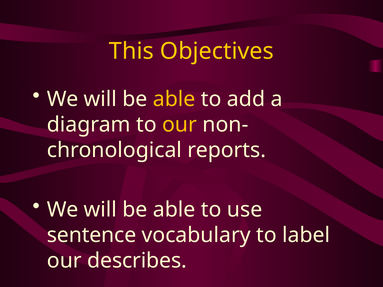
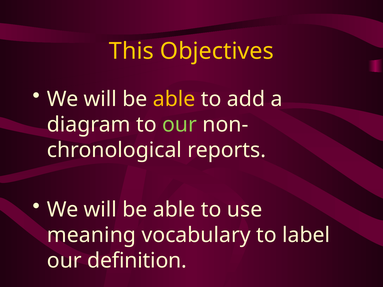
our colour: yellow -> light green (180, 125)
sentence: sentence -> meaning (92, 235)
describes: describes -> definition (137, 261)
